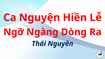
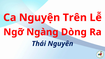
Hiền: Hiền -> Trên (75, 18)
